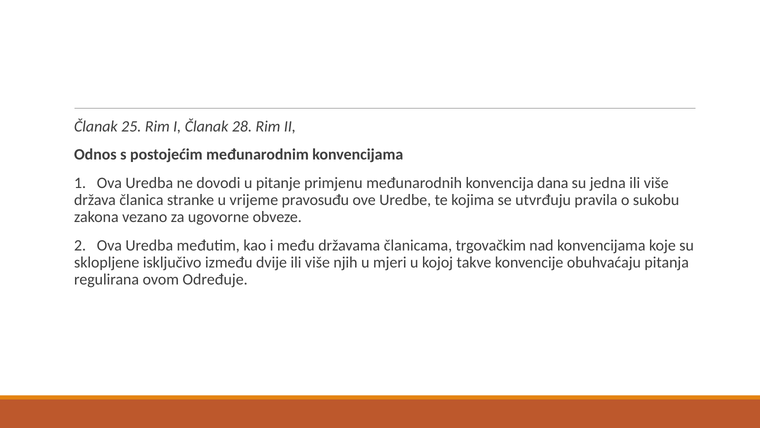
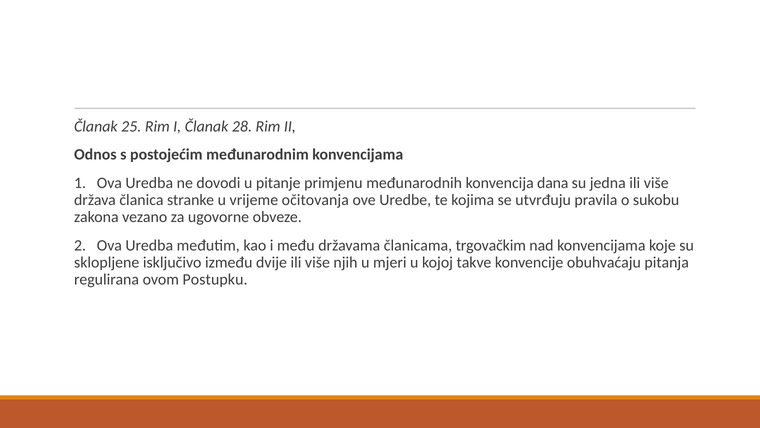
pravosuđu: pravosuđu -> očitovanja (315, 200)
Određuje: Određuje -> Postupku (215, 279)
